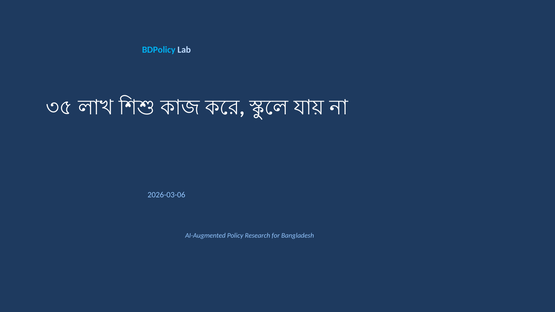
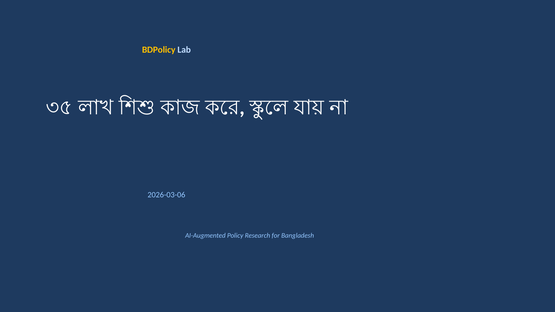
BDPolicy colour: light blue -> yellow (159, 50)
